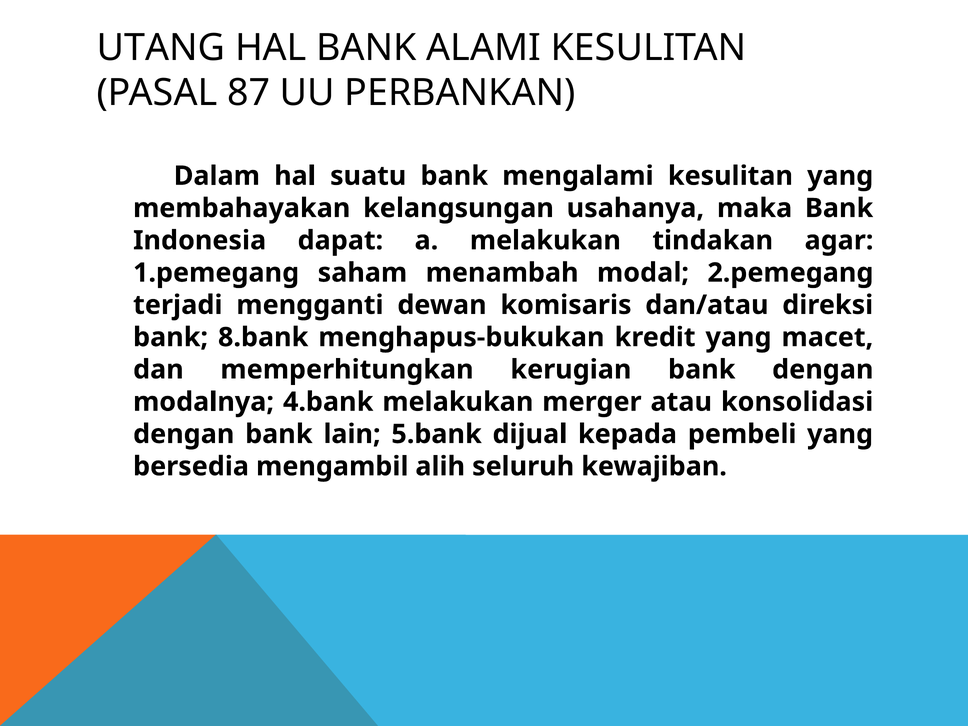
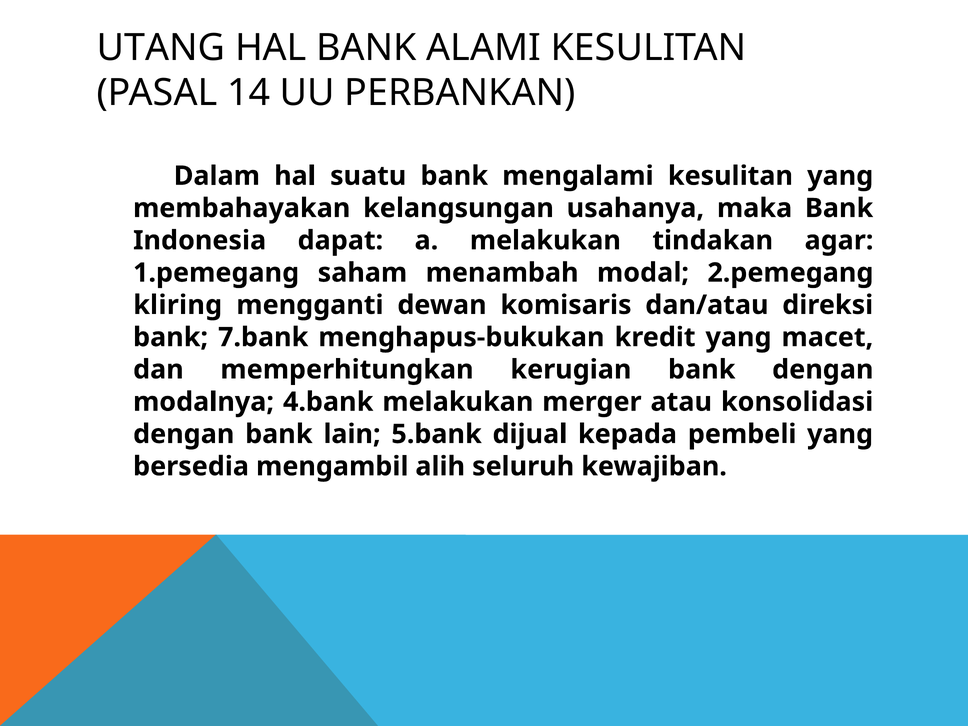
87: 87 -> 14 (249, 93)
terjadi: terjadi -> kliring (178, 305)
8.bank: 8.bank -> 7.bank (263, 337)
